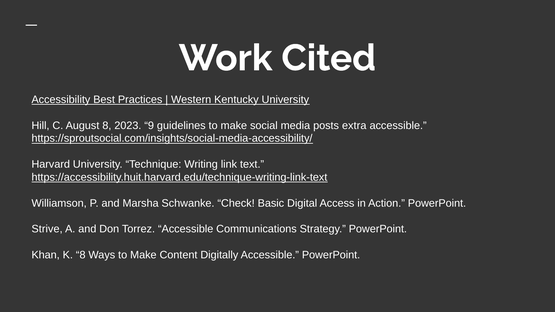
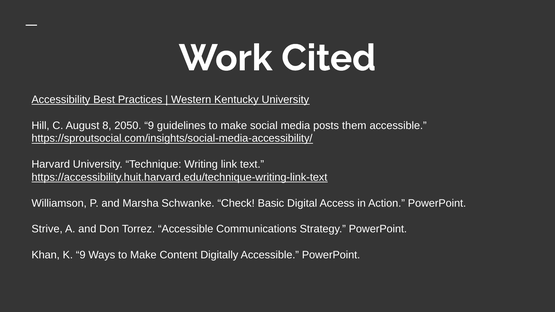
2023: 2023 -> 2050 (128, 126)
extra: extra -> them (354, 126)
K 8: 8 -> 9 (81, 255)
